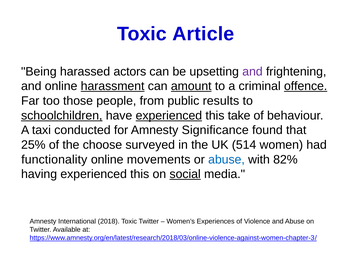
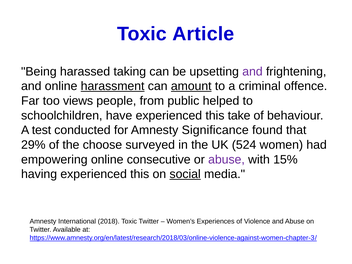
actors: actors -> taking (130, 72)
offence underline: present -> none (306, 86)
those: those -> views (78, 101)
results: results -> helped (221, 101)
schoolchildren underline: present -> none (62, 116)
experienced underline: present -> none (169, 116)
taxi: taxi -> test (42, 130)
25%: 25% -> 29% (33, 145)
514: 514 -> 524 (244, 145)
functionality: functionality -> empowering (54, 160)
movements: movements -> consecutive (159, 160)
abuse colour: blue -> purple (226, 160)
82%: 82% -> 15% (285, 160)
